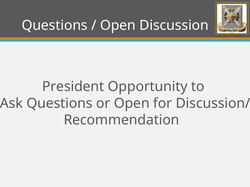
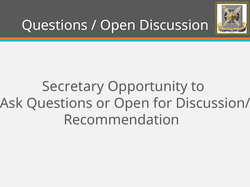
President: President -> Secretary (73, 87)
